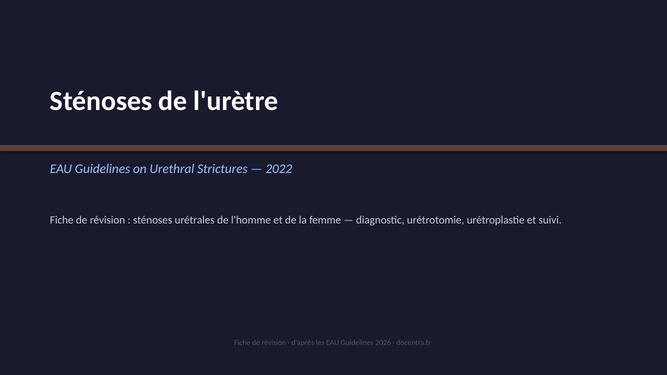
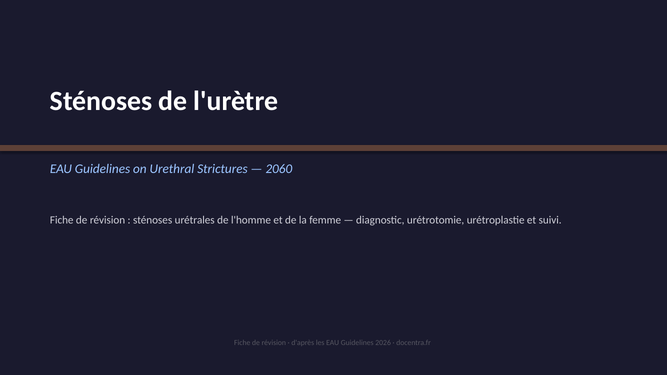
2022: 2022 -> 2060 (279, 169)
